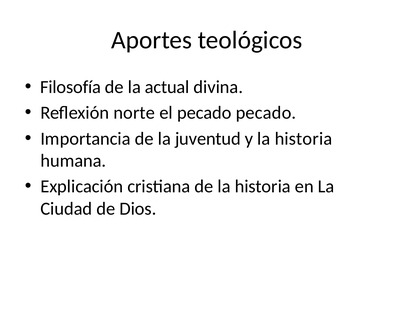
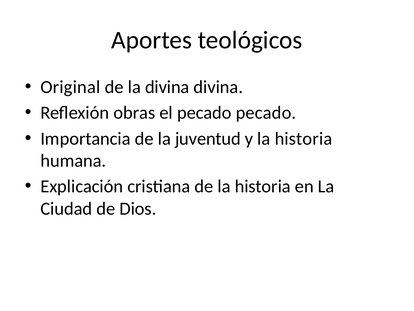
Filosofía: Filosofía -> Original (70, 87)
la actual: actual -> divina (167, 87)
norte: norte -> obras (134, 113)
